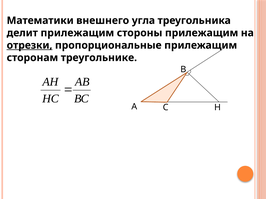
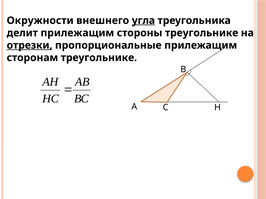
Математики: Математики -> Окружности (40, 21)
угла underline: none -> present (143, 21)
стороны прилежащим: прилежащим -> треугольнике (202, 33)
